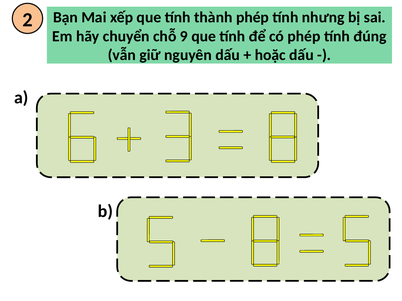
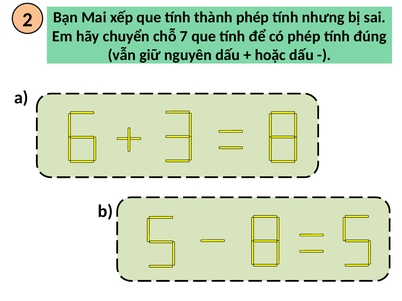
9: 9 -> 7 (184, 36)
